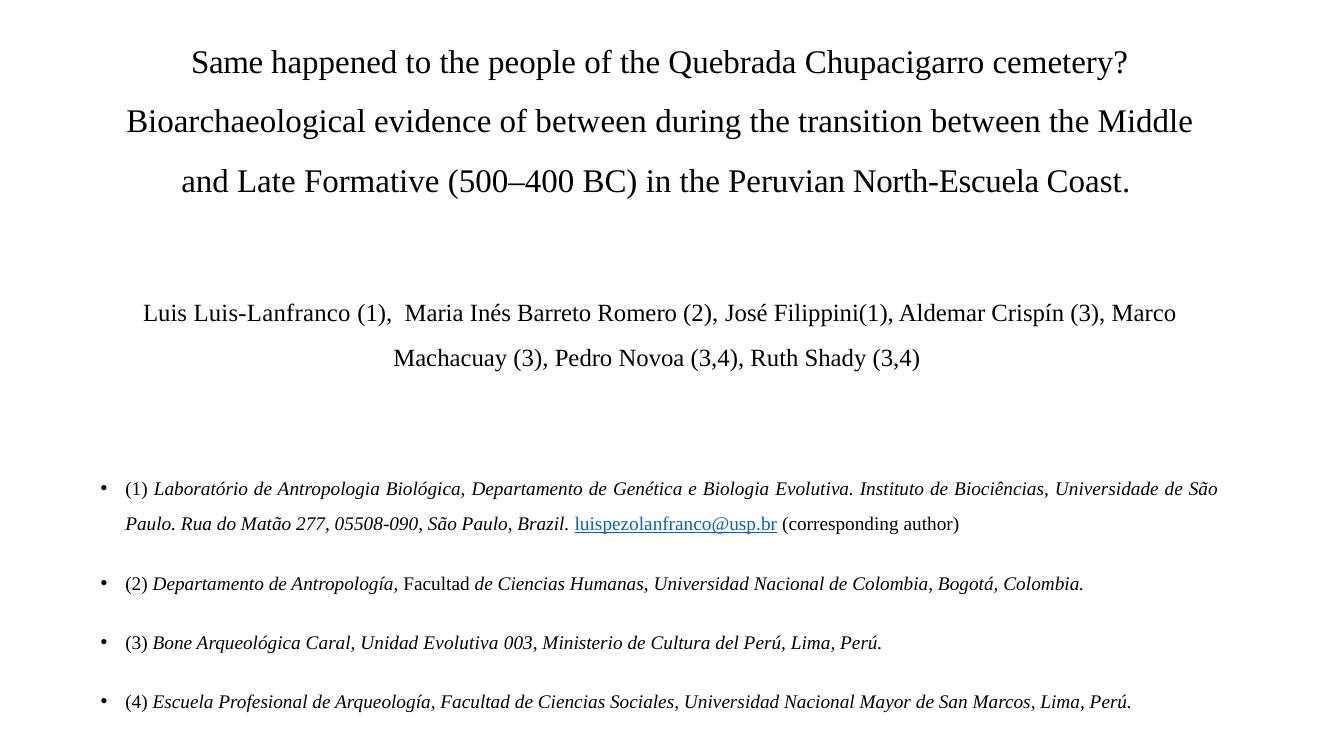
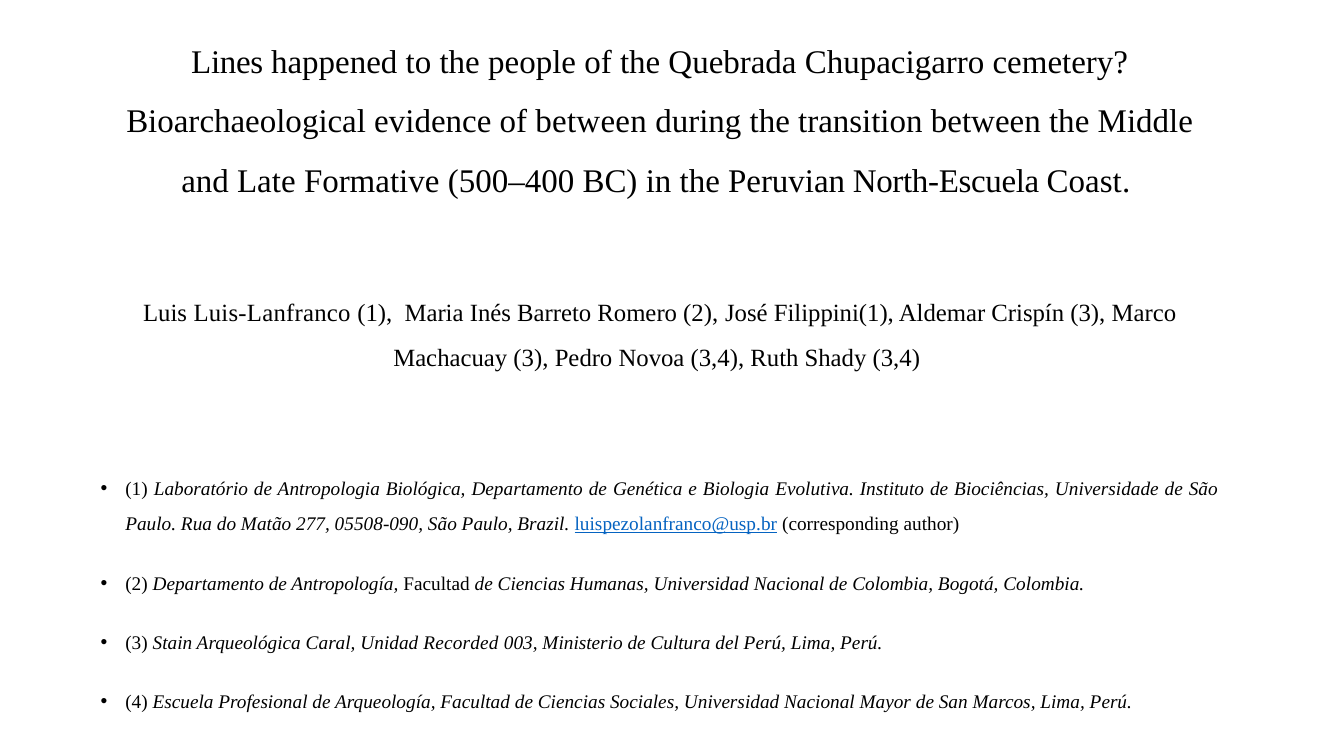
Same: Same -> Lines (227, 62)
Bone: Bone -> Stain (172, 643)
Unidad Evolutiva: Evolutiva -> Recorded (461, 643)
